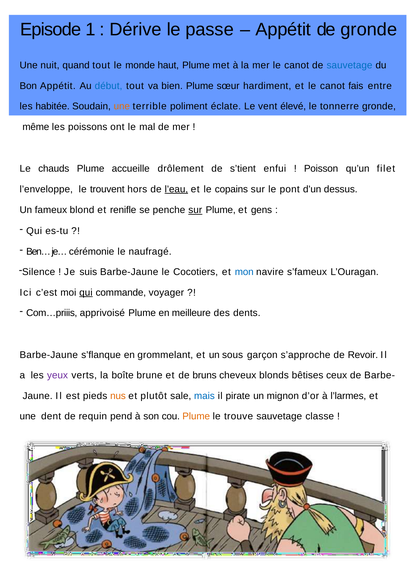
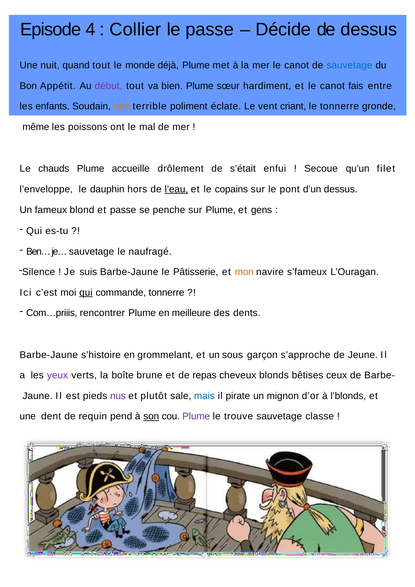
1: 1 -> 4 (91, 30)
Dérive: Dérive -> Collier (136, 30)
Appétit: Appétit -> Décide (283, 30)
de gronde: gronde -> dessus (369, 30)
haut: haut -> déjà (168, 65)
début colour: blue -> purple (109, 86)
habitée: habitée -> enfants (53, 106)
élevé: élevé -> criant (293, 106)
s’tient: s’tient -> s’était (243, 169)
Poisson: Poisson -> Secoue (321, 169)
trouvent: trouvent -> dauphin (107, 189)
et renifle: renifle -> passe (123, 210)
sur underline: present -> none (195, 210)
je… cérémonie: cérémonie -> sauvetage (92, 252)
Cocotiers: Cocotiers -> Pâtisserie (196, 272)
mon colour: blue -> orange (244, 272)
commande voyager: voyager -> tonnerre (167, 293)
apprivoisé: apprivoisé -> rencontrer (102, 313)
s’flanque: s’flanque -> s’histoire (101, 355)
Revoir: Revoir -> Jeune (363, 355)
bruns: bruns -> repas (205, 376)
nus colour: orange -> purple (118, 396)
l’larmes: l’larmes -> l’blonds (348, 396)
son underline: none -> present (151, 417)
Plume colour: orange -> purple (196, 417)
